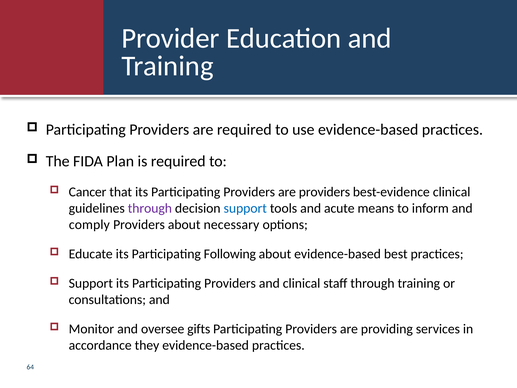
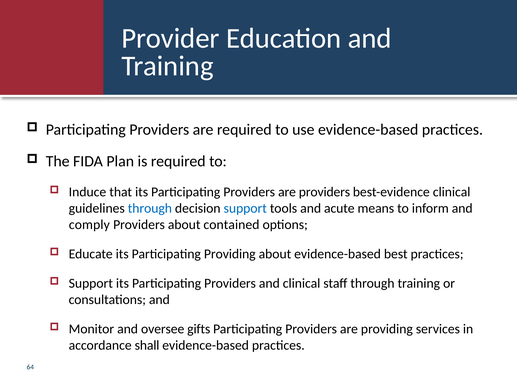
Cancer: Cancer -> Induce (87, 192)
through colour: purple -> blue (150, 208)
necessary: necessary -> contained (231, 224)
Participating Following: Following -> Providing (230, 254)
they: they -> shall (147, 345)
